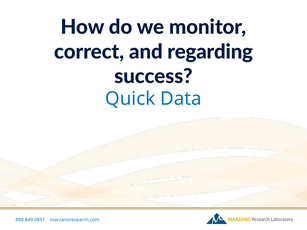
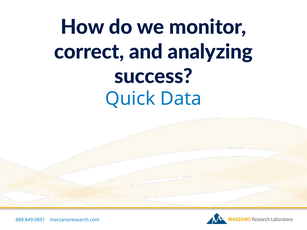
regarding: regarding -> analyzing (210, 52)
